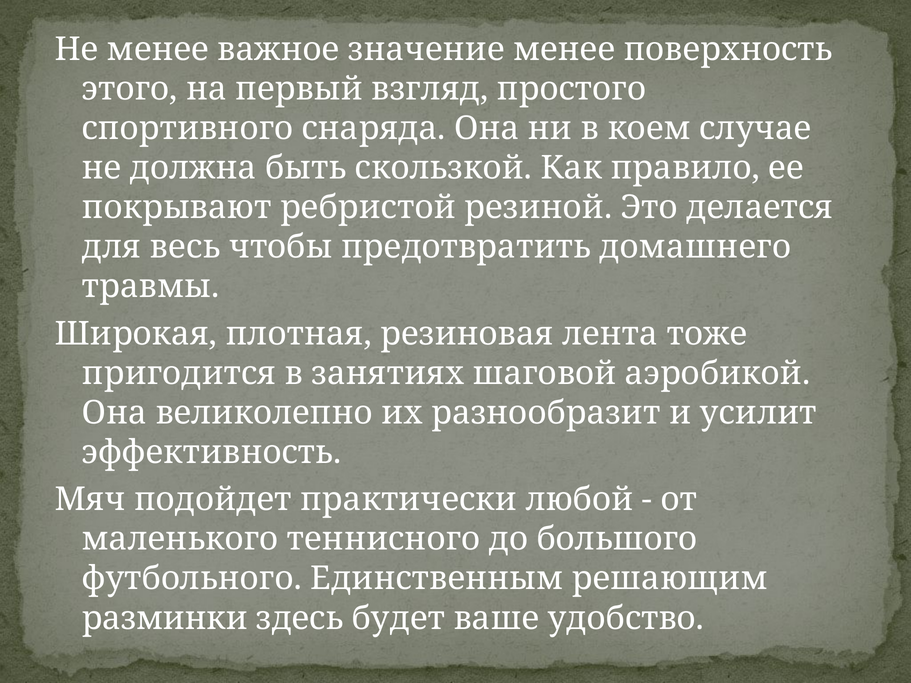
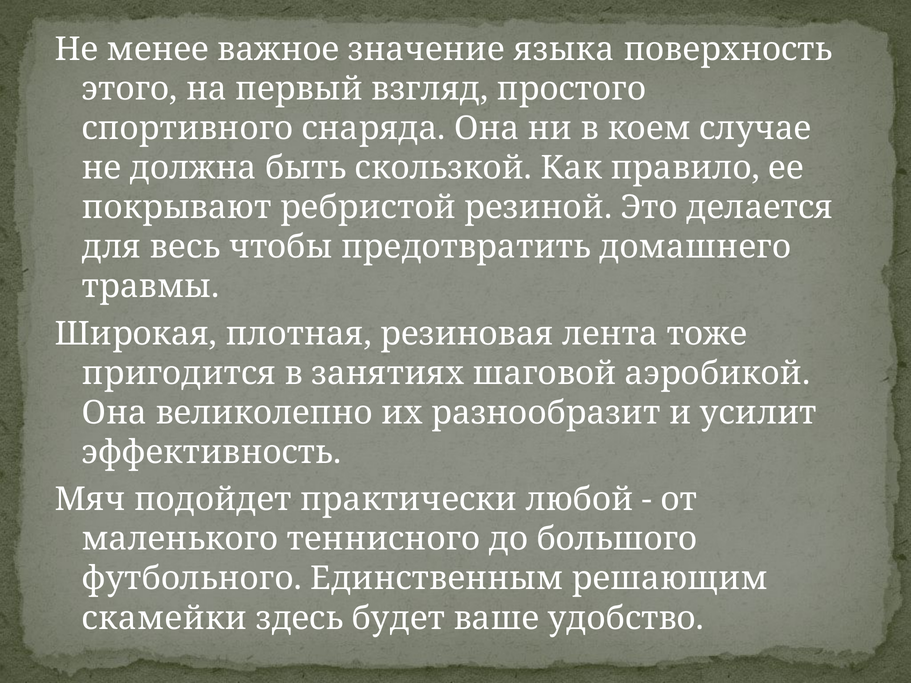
значение менее: менее -> языка (564, 49)
разминки: разминки -> скамейки (164, 618)
